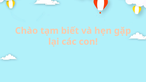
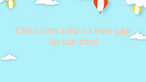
biết: biết -> tiếp (70, 31)
